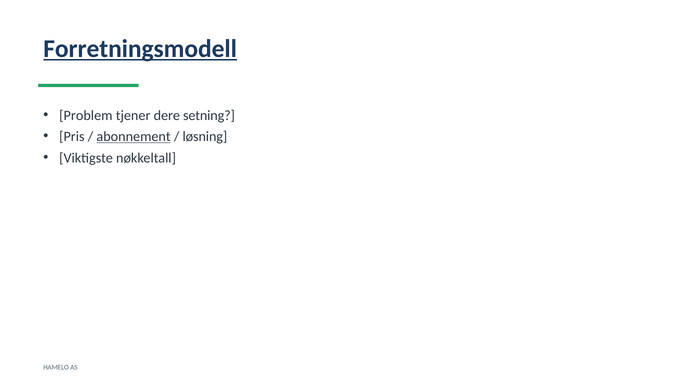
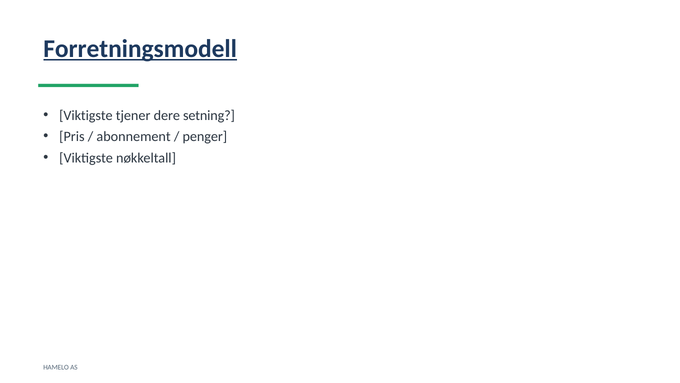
Problem: Problem -> Viktigste (86, 115)
abonnement underline: present -> none (134, 136)
løsning: løsning -> penger (205, 136)
